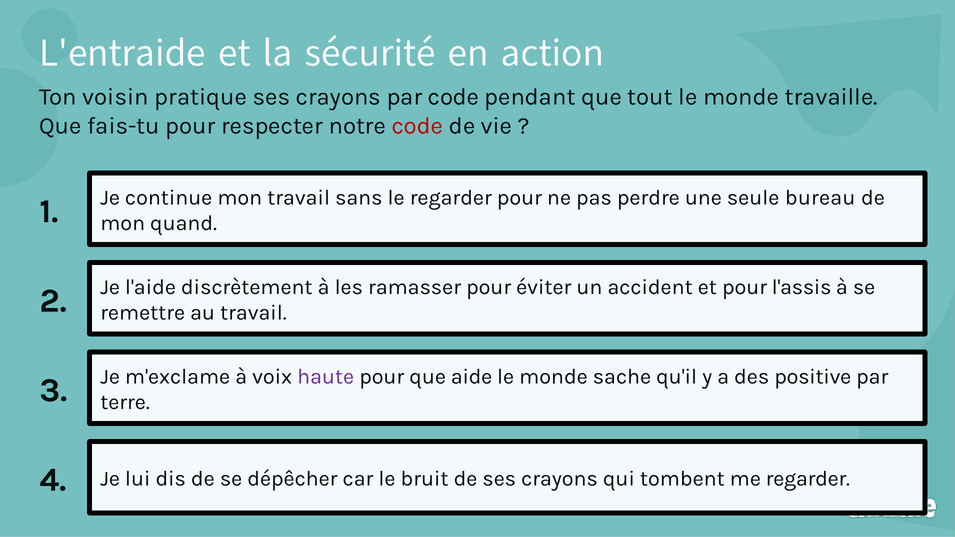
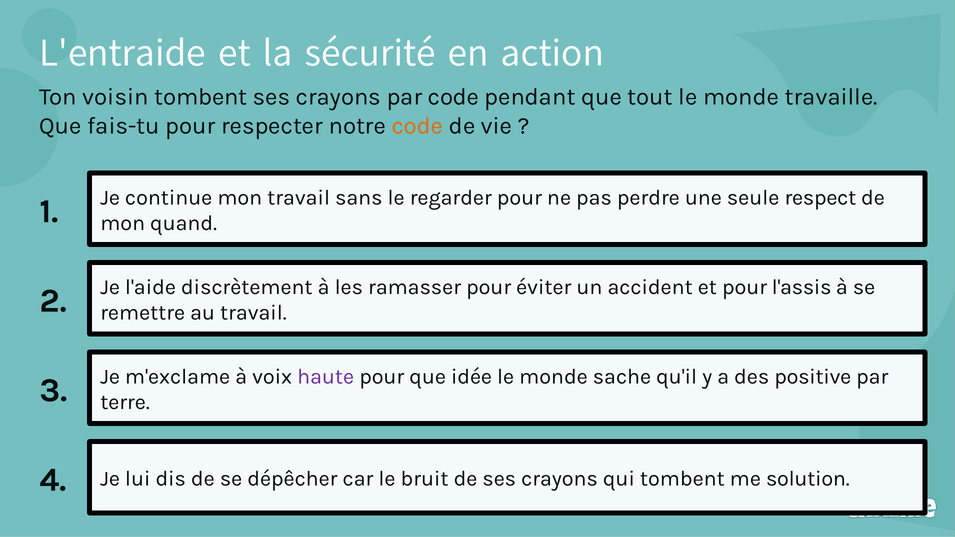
voisin pratique: pratique -> tombent (201, 97)
code colour: red -> orange (417, 126)
bureau: bureau -> respect (820, 198)
aide: aide -> idée (472, 377)
me regarder: regarder -> solution (808, 479)
